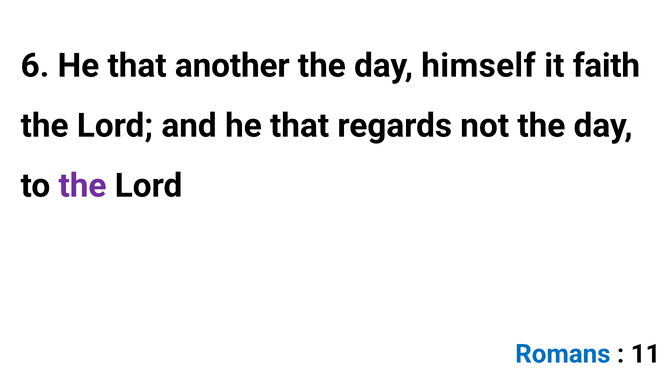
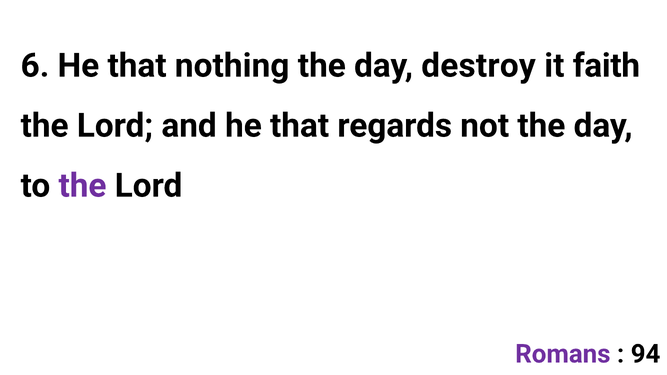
another: another -> nothing (232, 66)
himself: himself -> destroy (478, 66)
Romans colour: blue -> purple (563, 354)
11: 11 -> 94 (646, 354)
